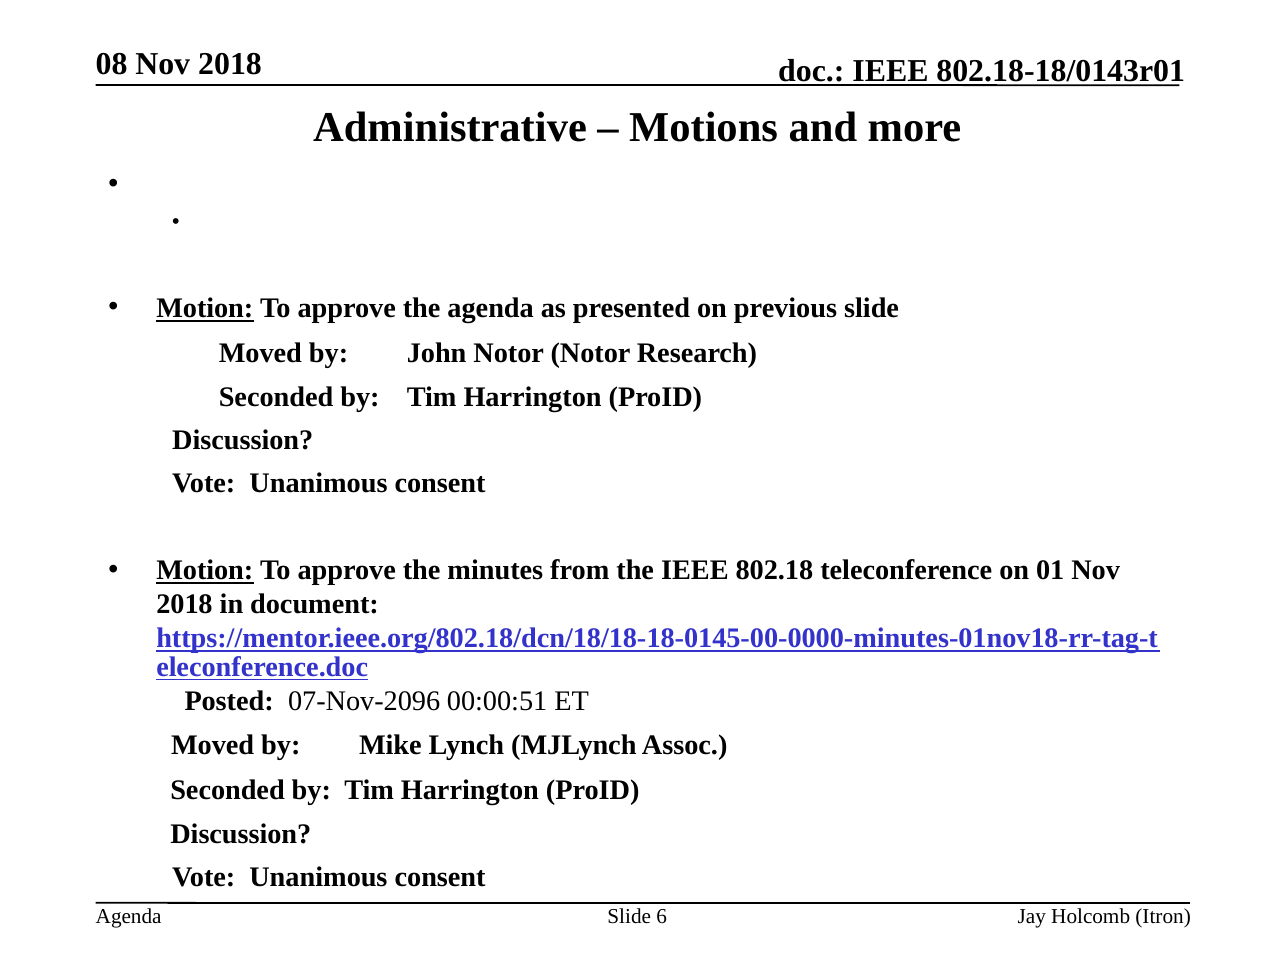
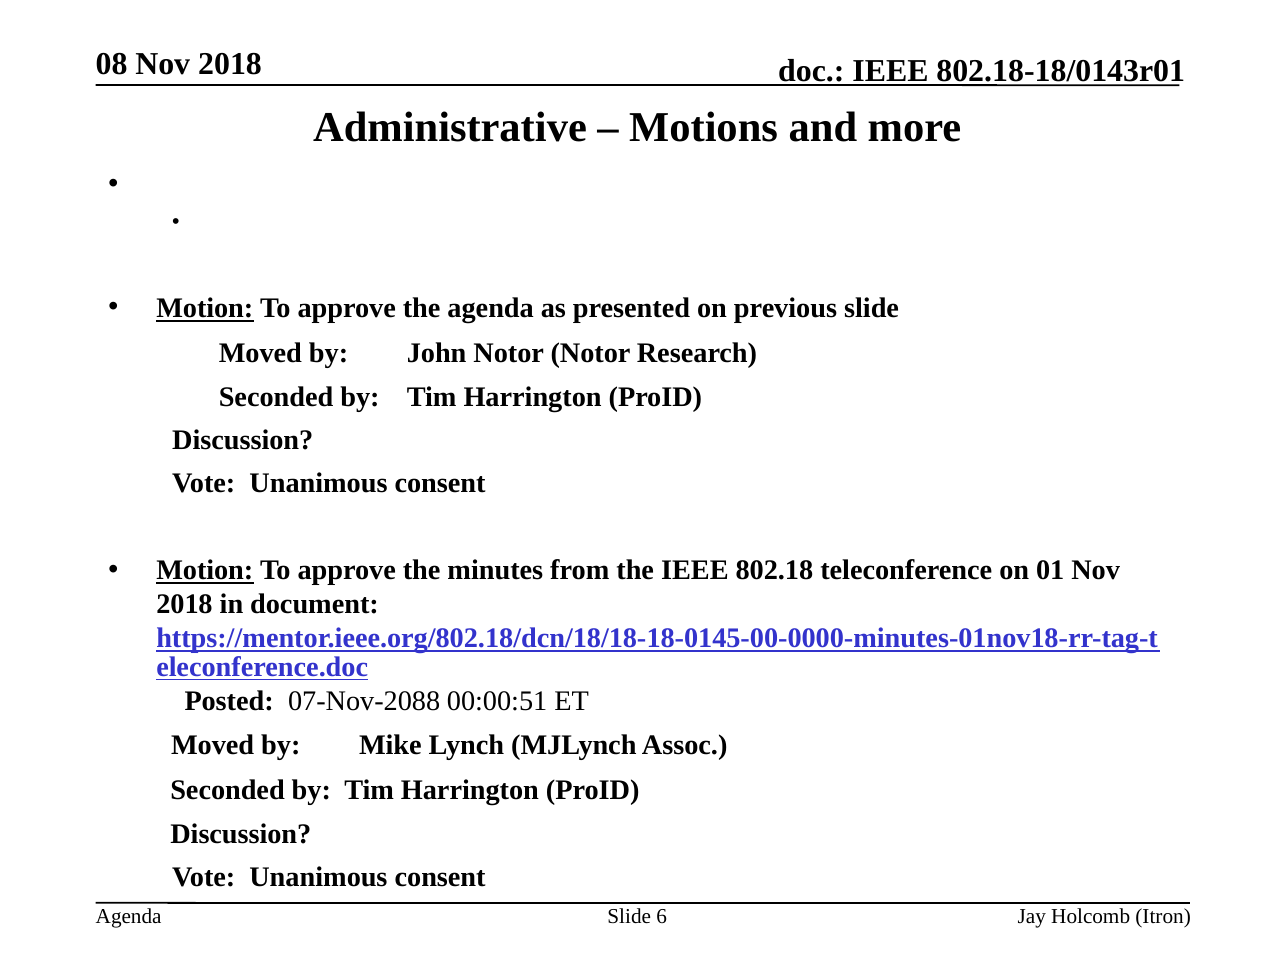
07-Nov-2096: 07-Nov-2096 -> 07-Nov-2088 (364, 701)
